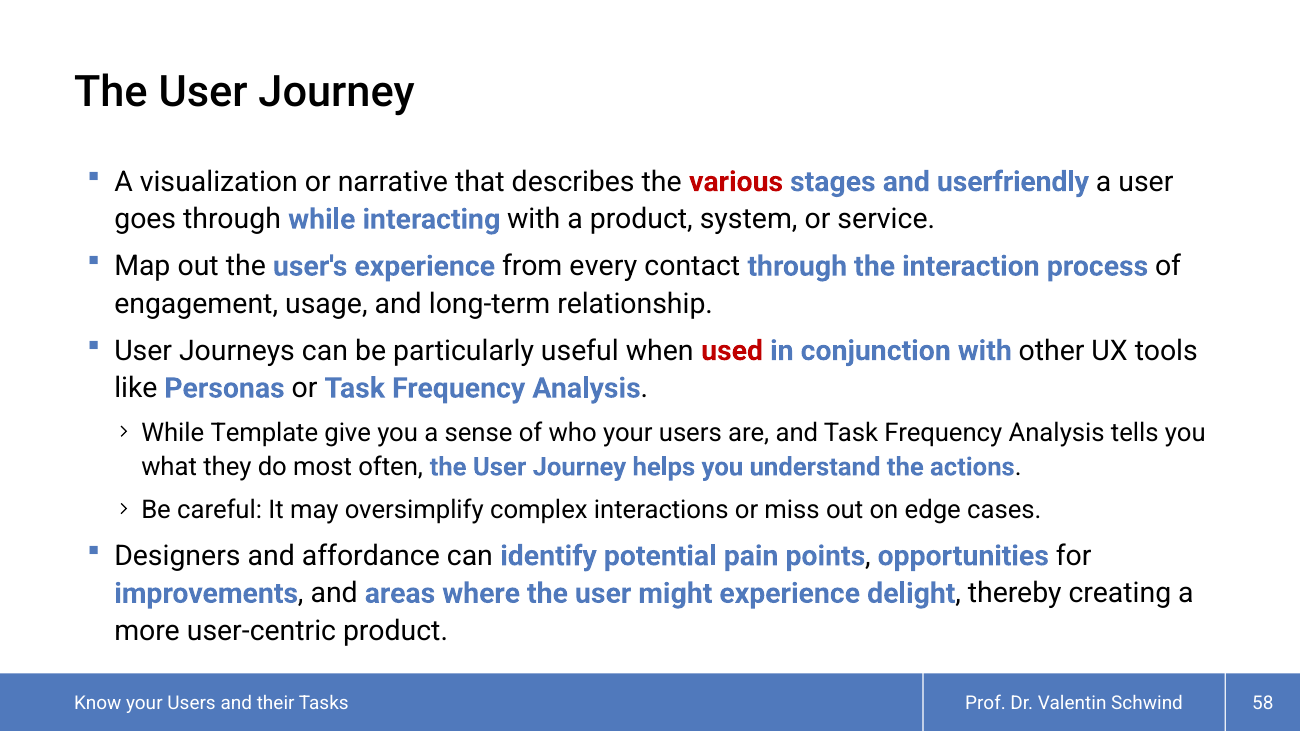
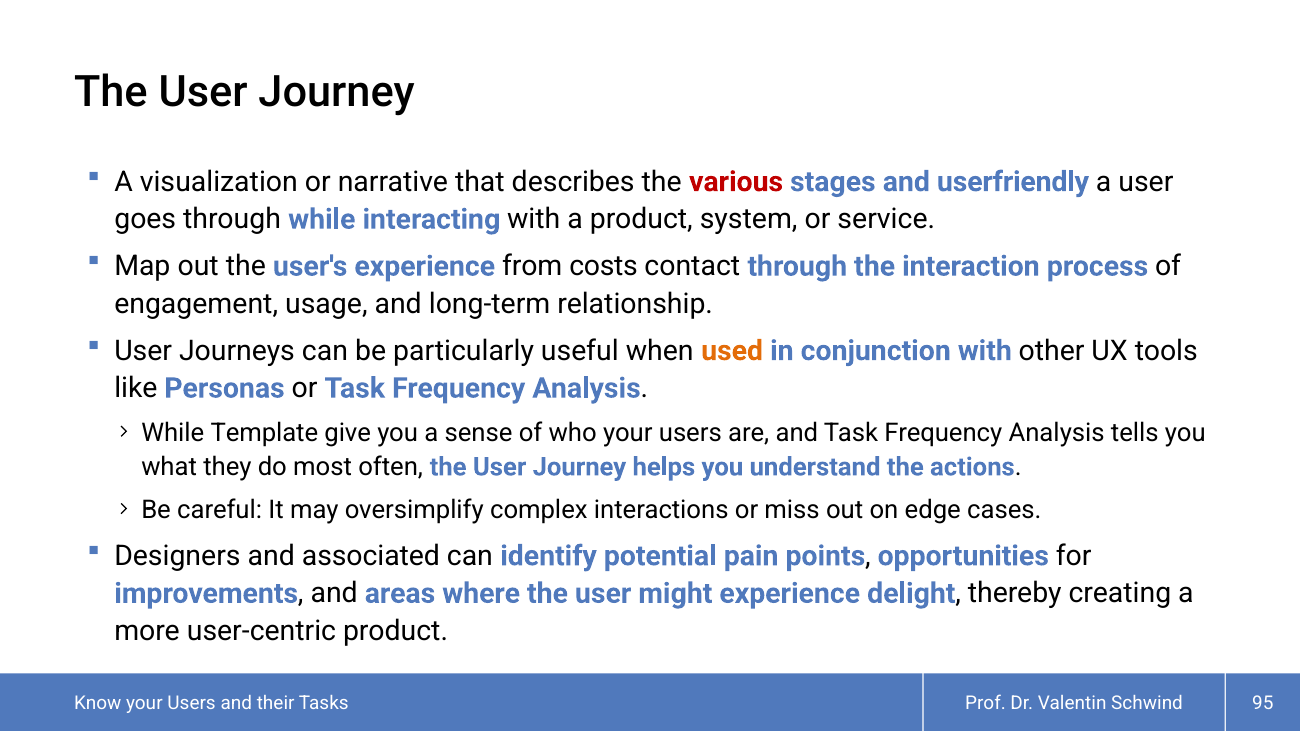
every: every -> costs (604, 266)
used colour: red -> orange (732, 351)
affordance: affordance -> associated (371, 556)
58: 58 -> 95 (1263, 704)
